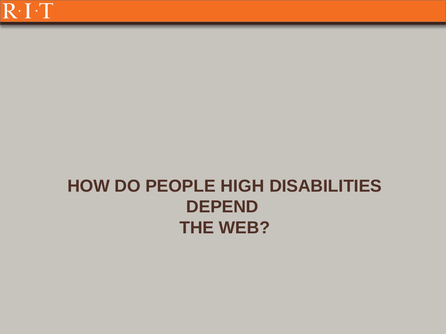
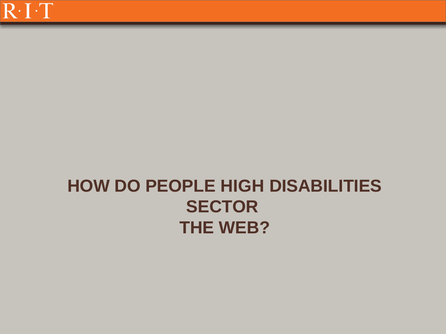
DEPEND: DEPEND -> SECTOR (222, 207)
